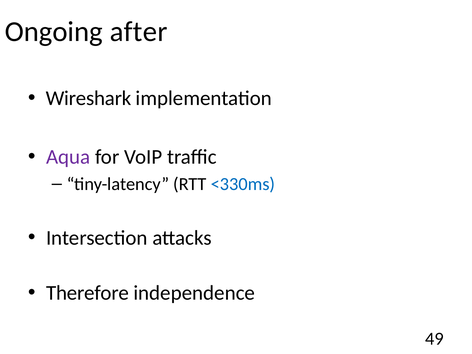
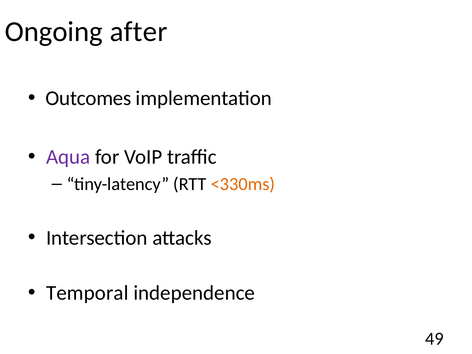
Wireshark: Wireshark -> Outcomes (89, 98)
<330ms colour: blue -> orange (243, 184)
Therefore: Therefore -> Temporal (87, 293)
